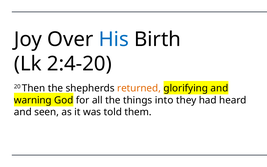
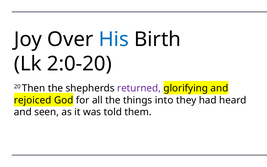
2:4-20: 2:4-20 -> 2:0-20 (79, 64)
returned colour: orange -> purple (139, 88)
warning: warning -> rejoiced (33, 100)
